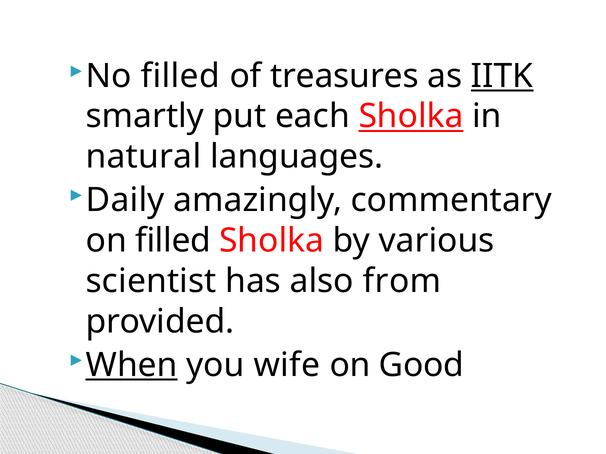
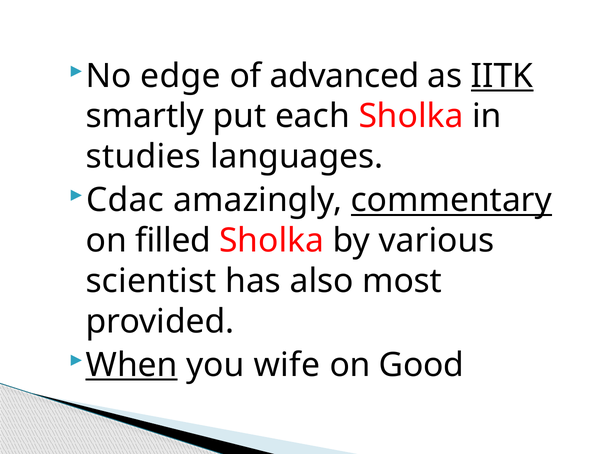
No filled: filled -> edge (180, 76)
treasures: treasures -> advanced (345, 76)
Sholka underline: present -> none (411, 116)
natural: natural -> studies (143, 157)
Daily: Daily -> Cdac (125, 201)
commentary underline: none -> present (451, 201)
from: from -> most (402, 281)
